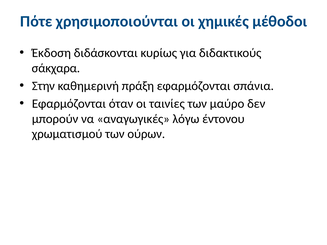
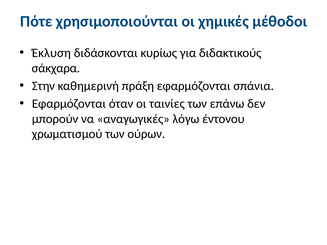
Έκδοση: Έκδοση -> Έκλυση (51, 53)
μαύρο: μαύρο -> επάνω (227, 104)
